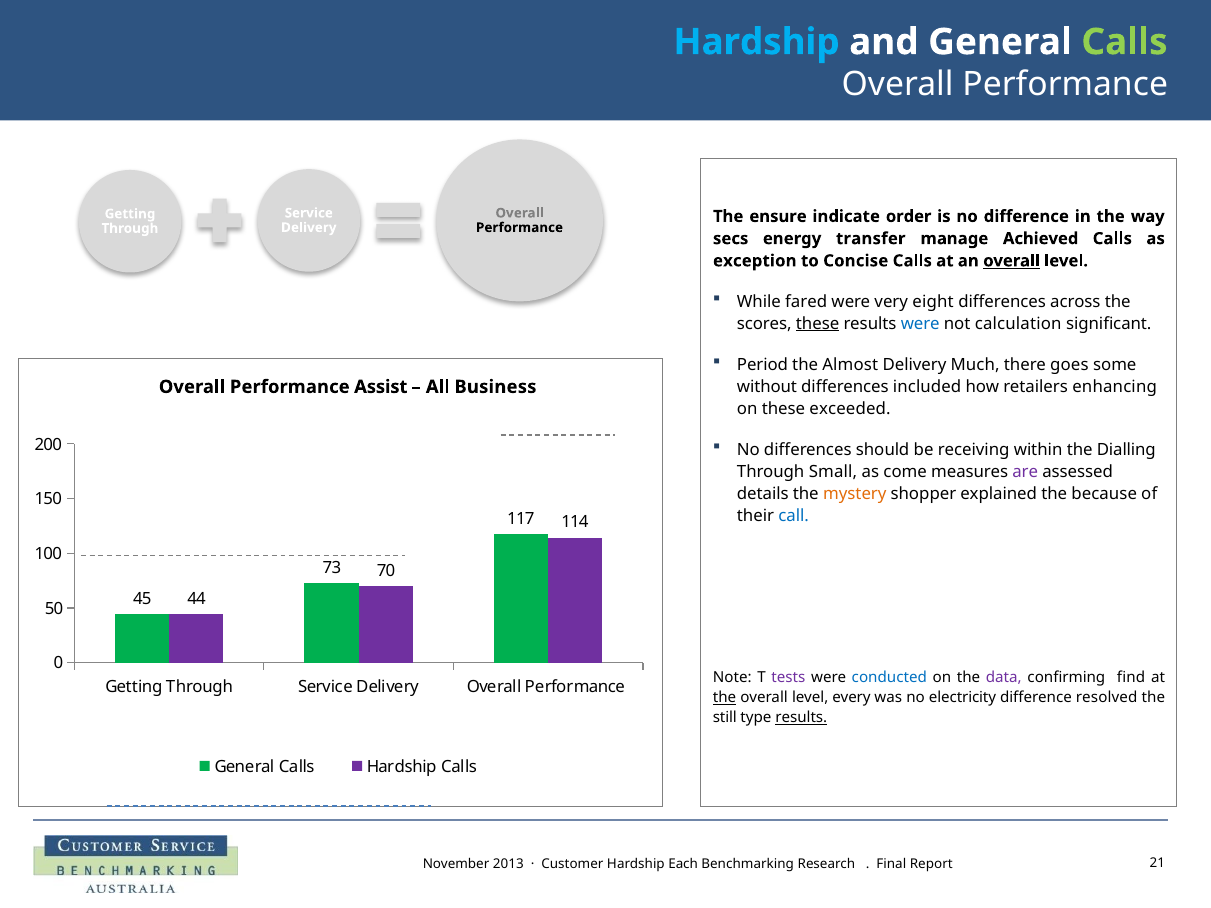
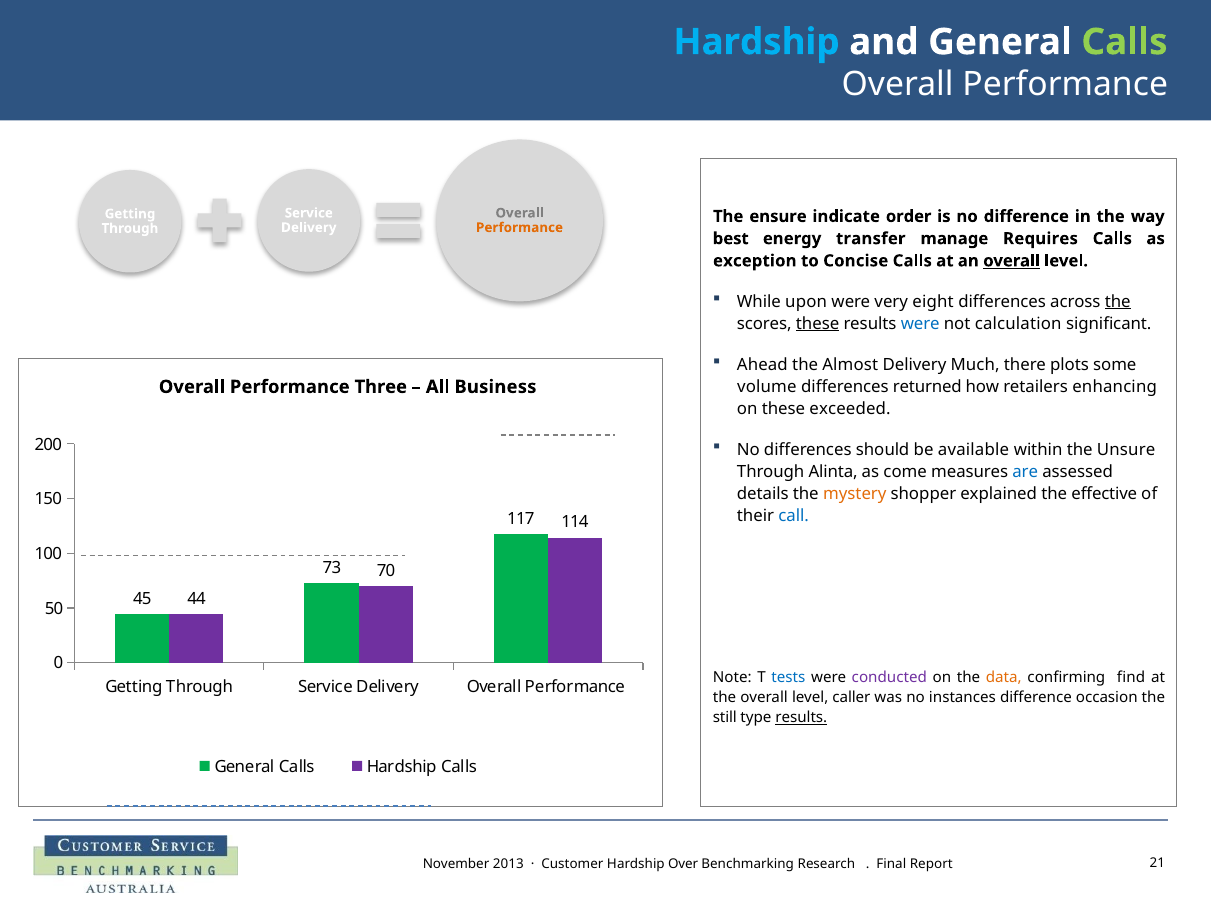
Performance colour: black -> orange (520, 228)
secs: secs -> best (731, 239)
Achieved: Achieved -> Requires (1040, 239)
fared: fared -> upon (806, 302)
the underline: none -> present (1118, 302)
Period: Period -> Ahead (762, 365)
goes: goes -> plots (1070, 365)
without: without -> volume (767, 387)
included: included -> returned (927, 387)
Assist: Assist -> Three (381, 387)
receiving: receiving -> available (974, 450)
Dialling: Dialling -> Unsure (1126, 450)
Small: Small -> Alinta (833, 472)
are colour: purple -> blue (1025, 472)
because: because -> effective (1104, 494)
tests colour: purple -> blue (788, 678)
conducted colour: blue -> purple (889, 678)
data colour: purple -> orange (1004, 678)
the underline: present -> none (725, 698)
every: every -> caller (851, 698)
electricity: electricity -> instances (962, 698)
resolved: resolved -> occasion (1107, 698)
Each: Each -> Over (683, 865)
